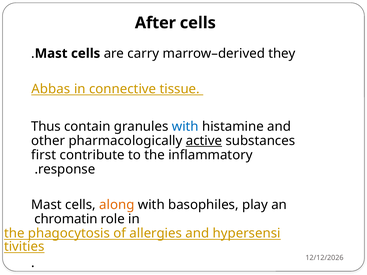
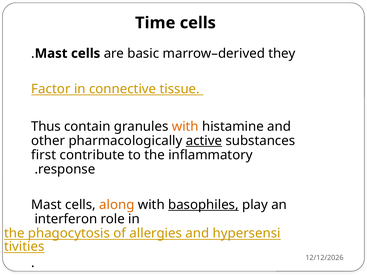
After: After -> Time (155, 23)
carry: carry -> basic (143, 53)
Abbas: Abbas -> Factor (51, 89)
with colour: blue -> orange (185, 127)
basophiles underline: none -> present (203, 205)
chromatin: chromatin -> interferon (66, 219)
